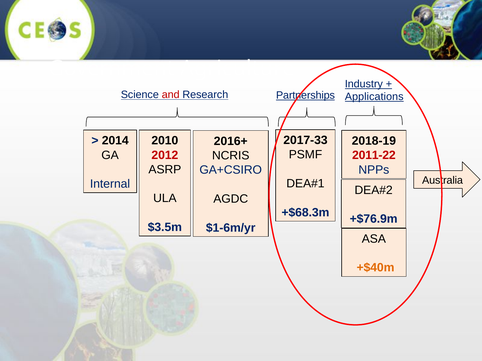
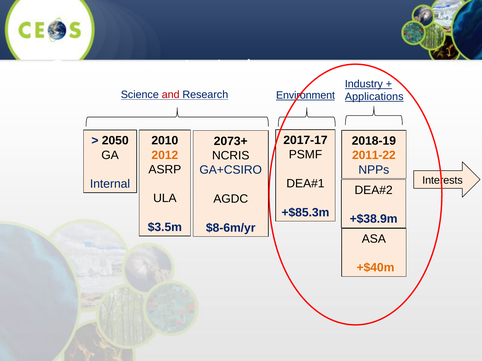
Partnerships: Partnerships -> Environment (305, 95)
2017-33: 2017-33 -> 2017-17 (305, 140)
2014: 2014 -> 2050 (115, 141)
2016+: 2016+ -> 2073+ (231, 141)
2012 colour: red -> orange (165, 155)
2011-22 colour: red -> orange (374, 155)
Australia: Australia -> Interests (443, 180)
+$68.3m: +$68.3m -> +$85.3m (305, 213)
+$76.9m: +$76.9m -> +$38.9m (374, 219)
$1-6m/yr: $1-6m/yr -> $8-6m/yr (231, 228)
